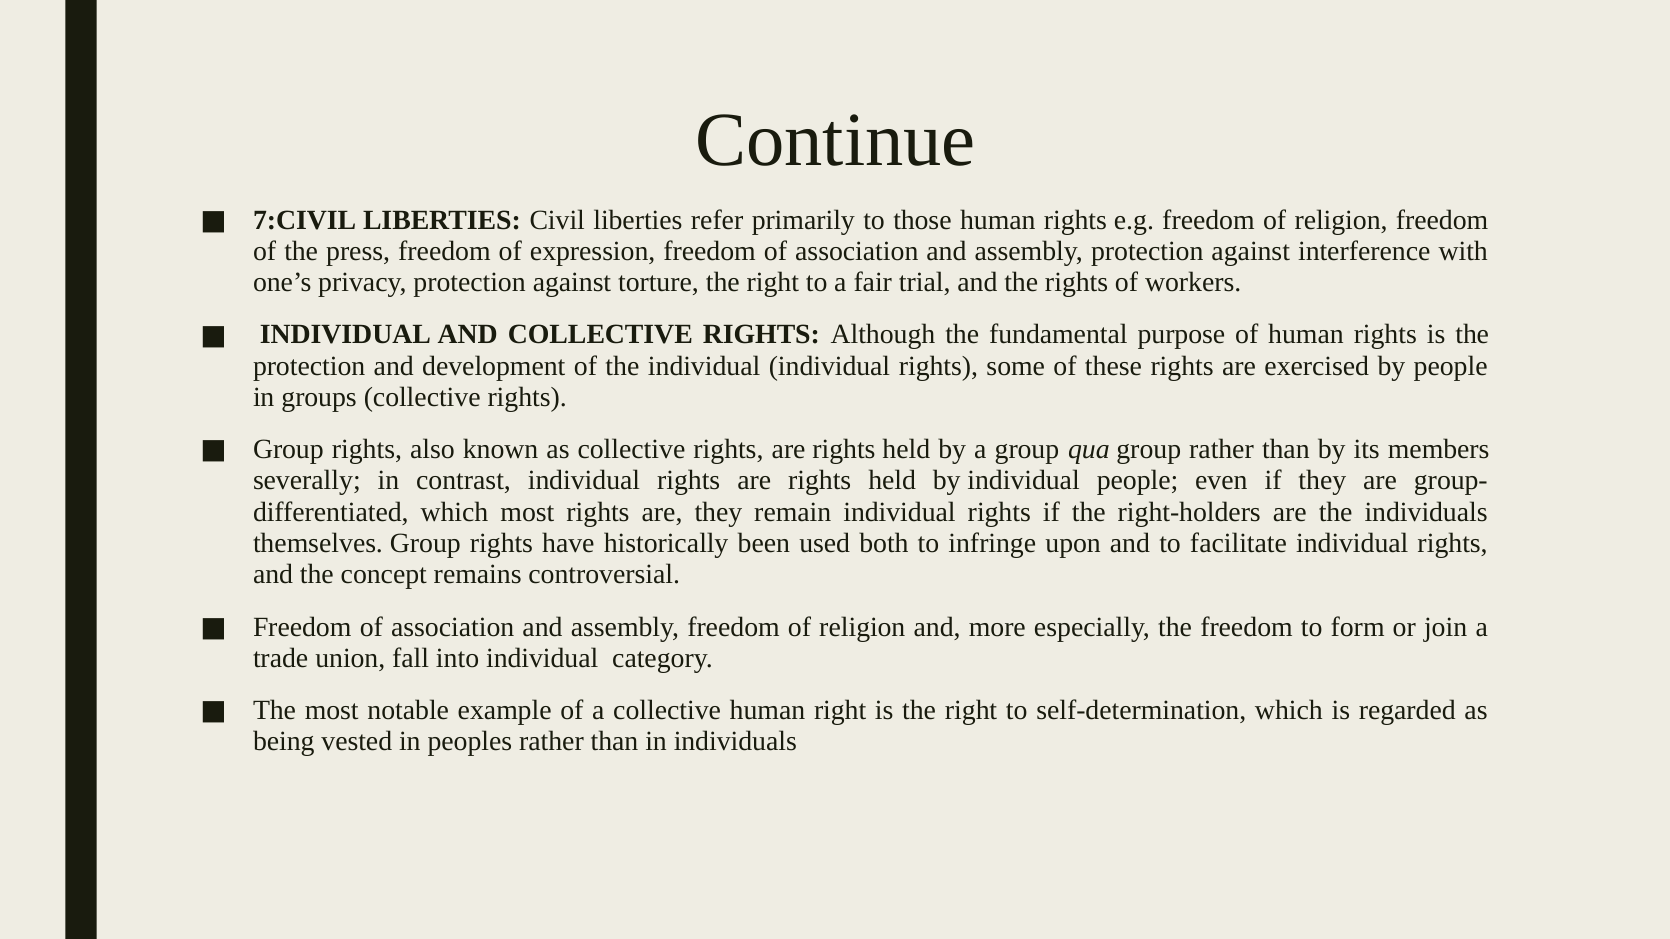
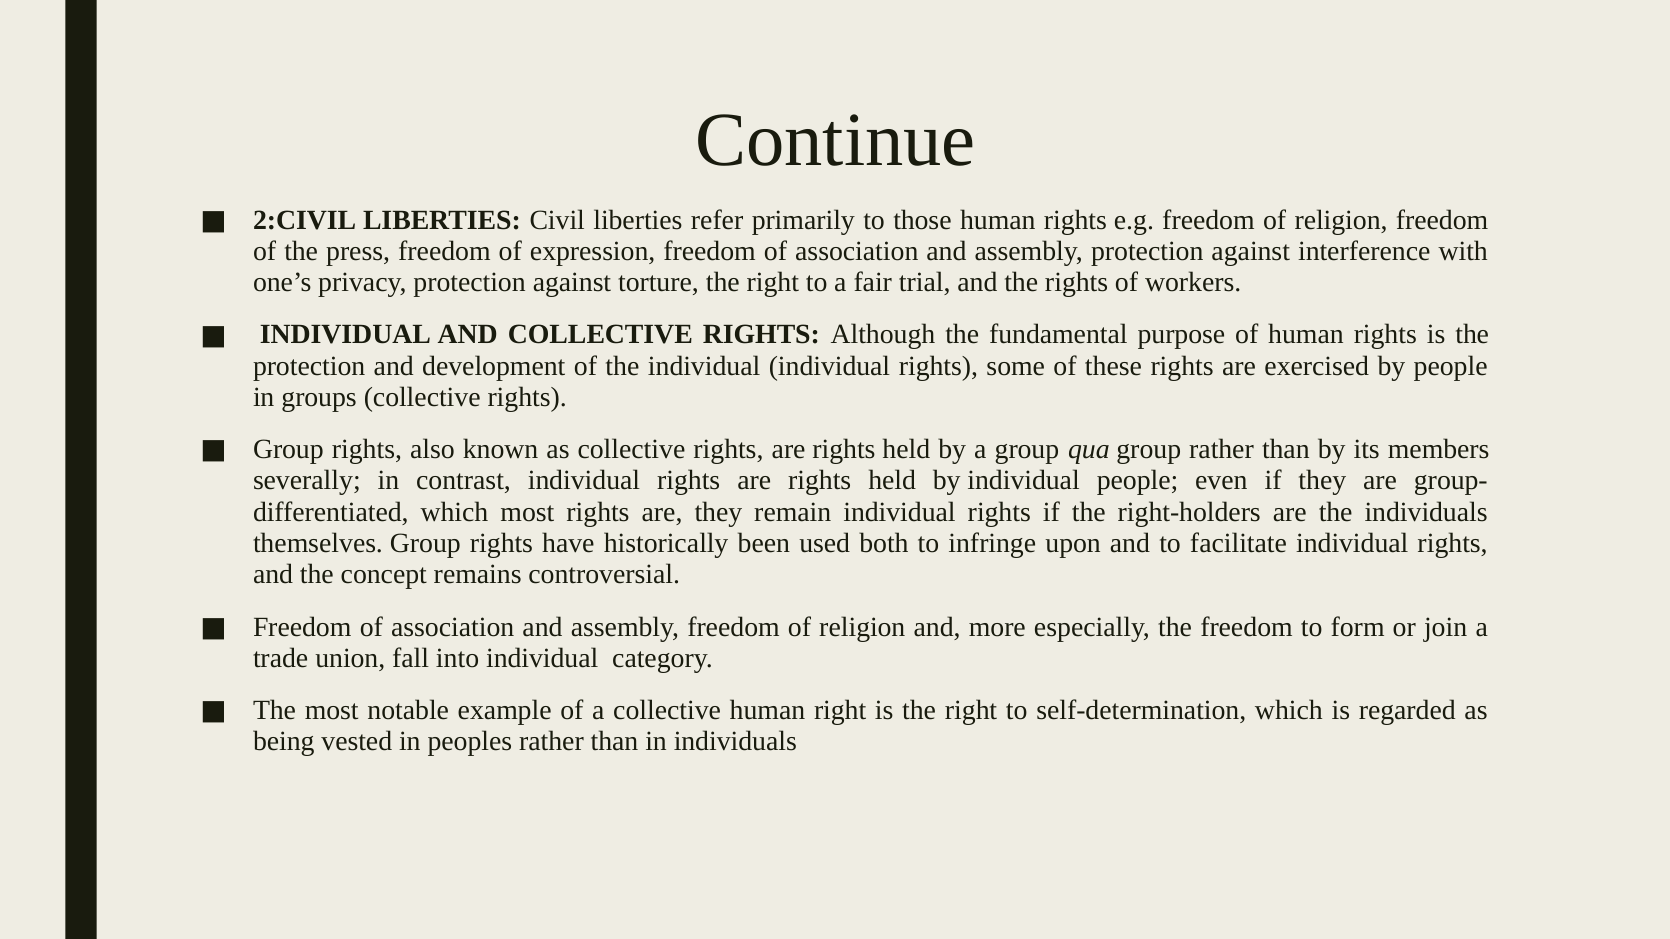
7:CIVIL: 7:CIVIL -> 2:CIVIL (305, 220)
